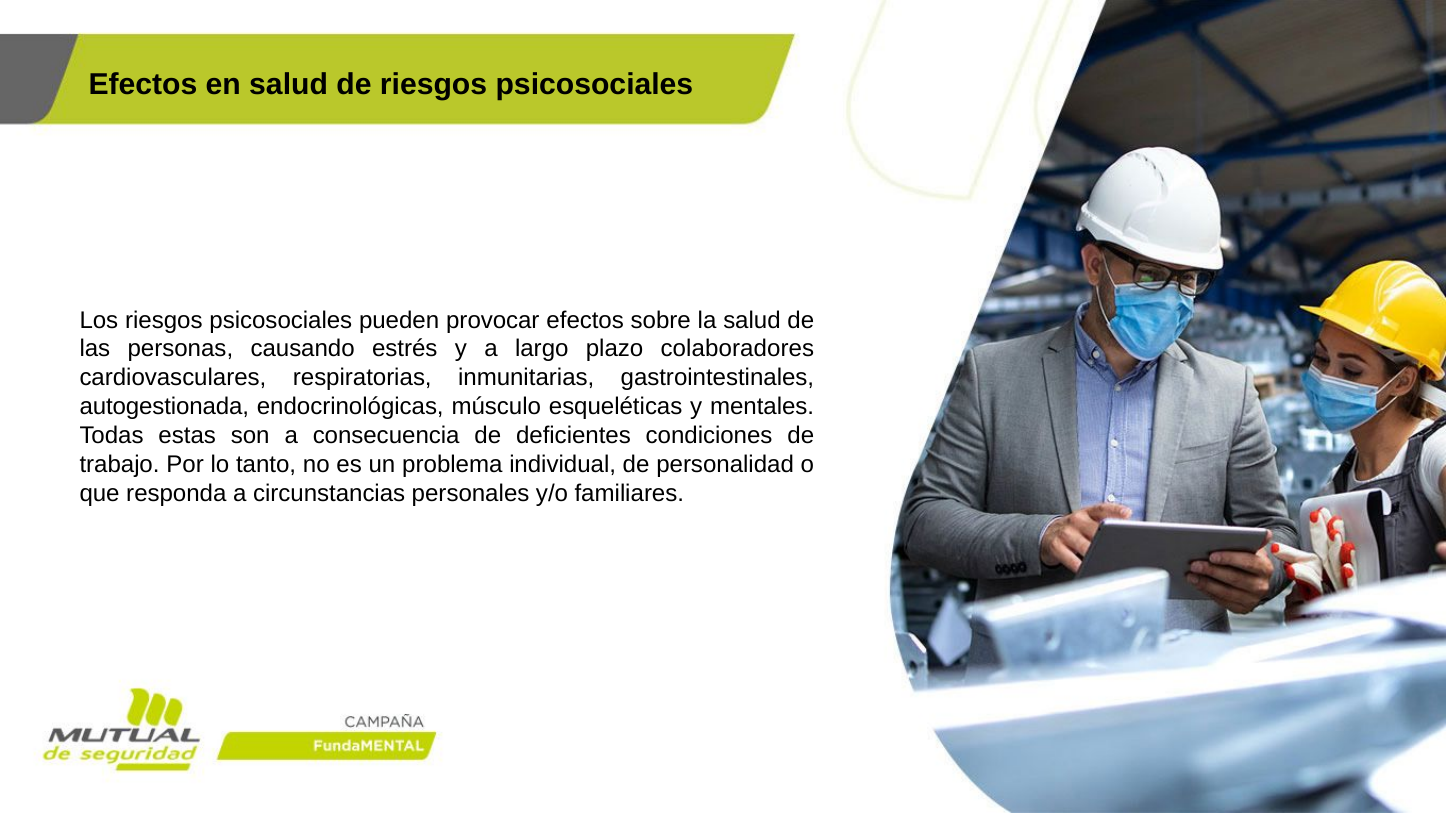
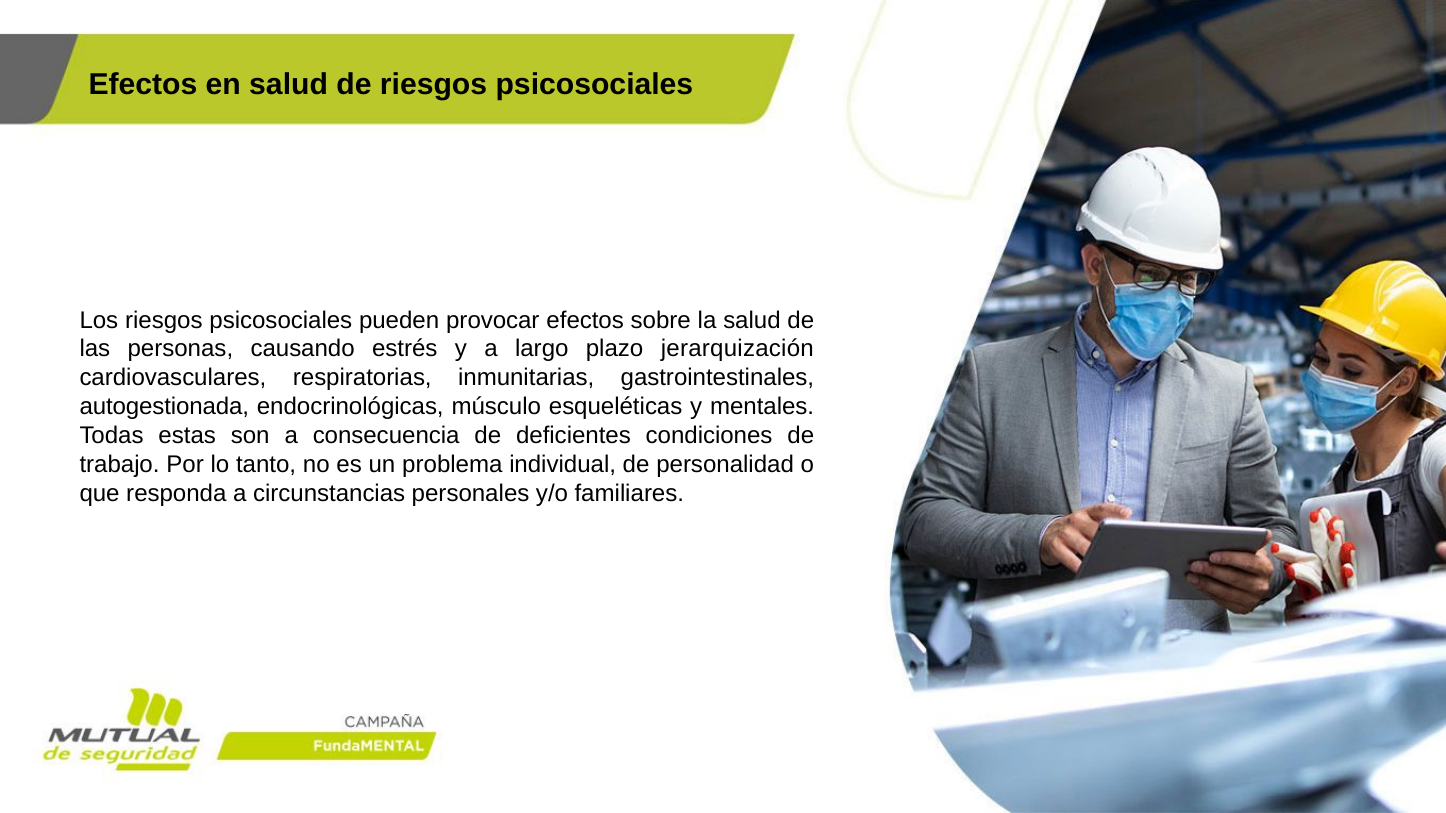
colaboradores: colaboradores -> jerarquización (737, 349)
